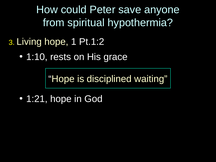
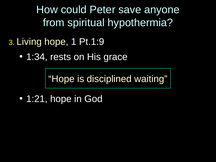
Pt.1:2: Pt.1:2 -> Pt.1:9 (92, 42)
1:10: 1:10 -> 1:34 (37, 57)
